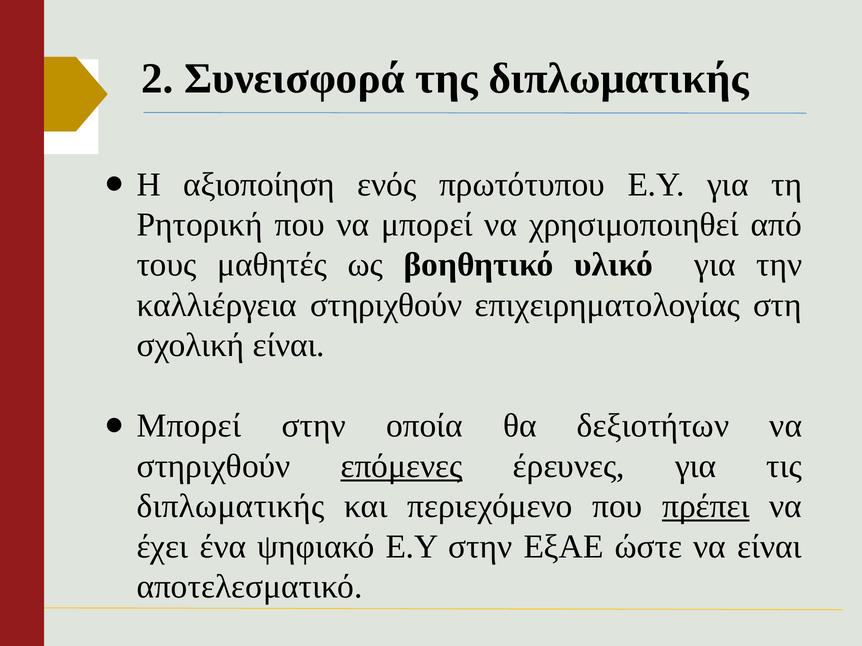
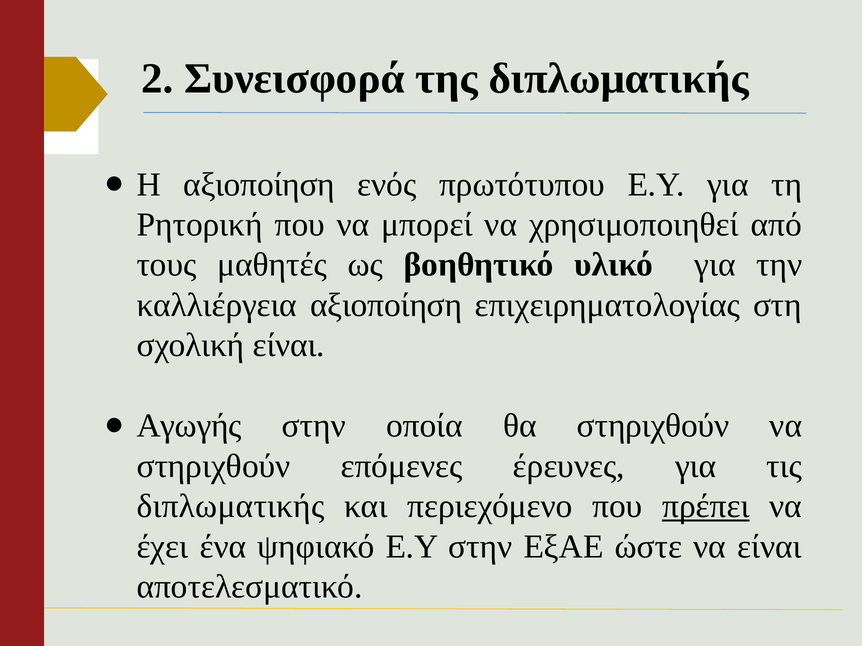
καλλιέργεια στηριχθούν: στηριχθούν -> αξιοποίηση (386, 305)
Μπορεί: Μπορεί -> Αγωγής (189, 426)
θα δεξιοτήτων: δεξιοτήτων -> στηριχθούν (653, 426)
επόμενες underline: present -> none (402, 466)
